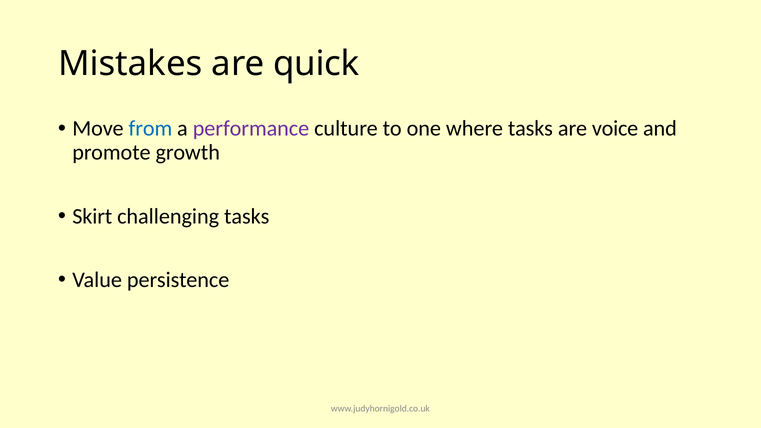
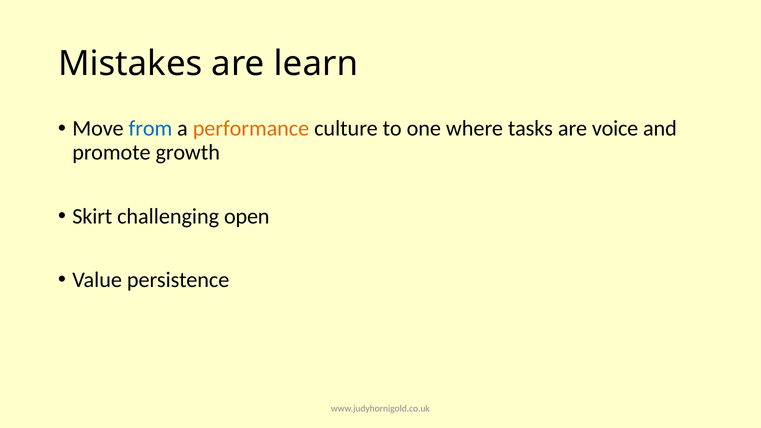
quick: quick -> learn (316, 64)
performance colour: purple -> orange (251, 129)
challenging tasks: tasks -> open (247, 216)
